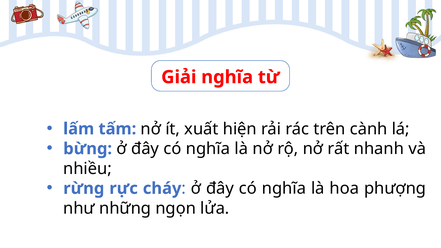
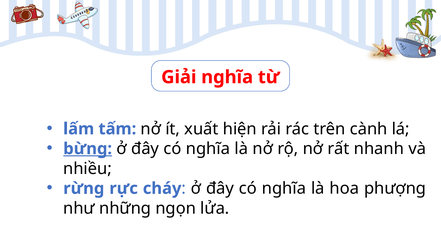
bừng underline: none -> present (88, 149)
